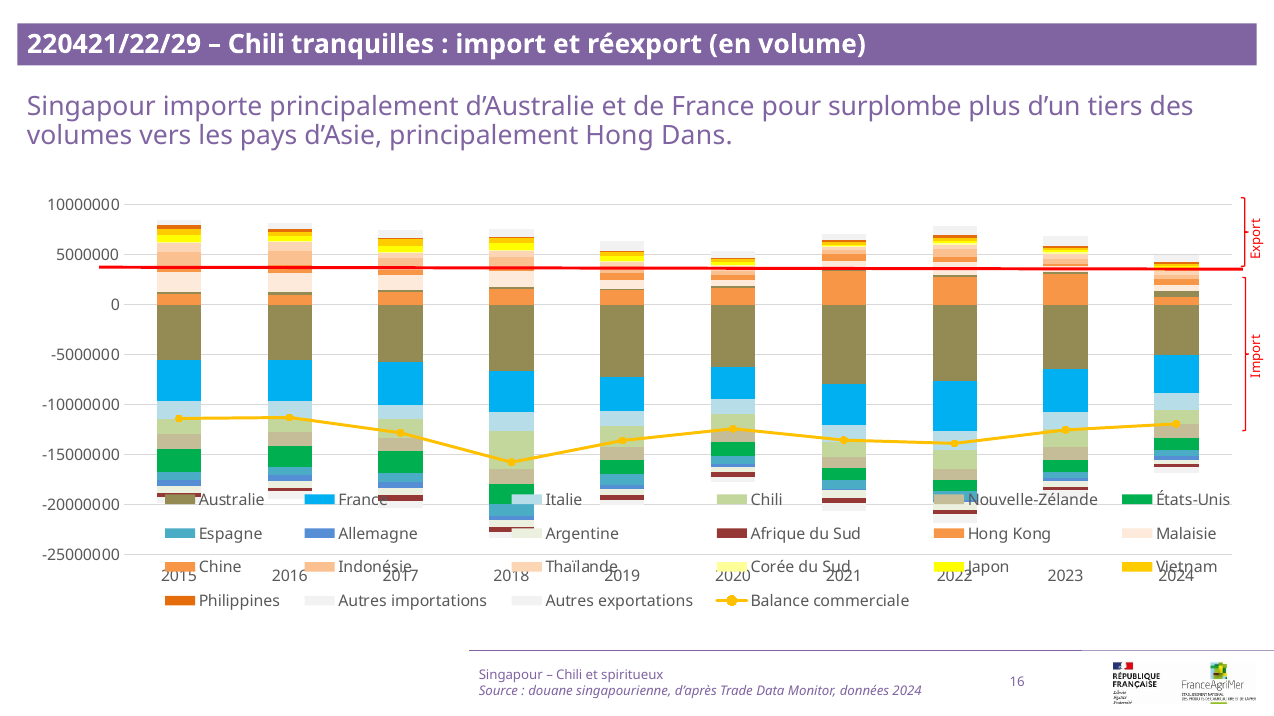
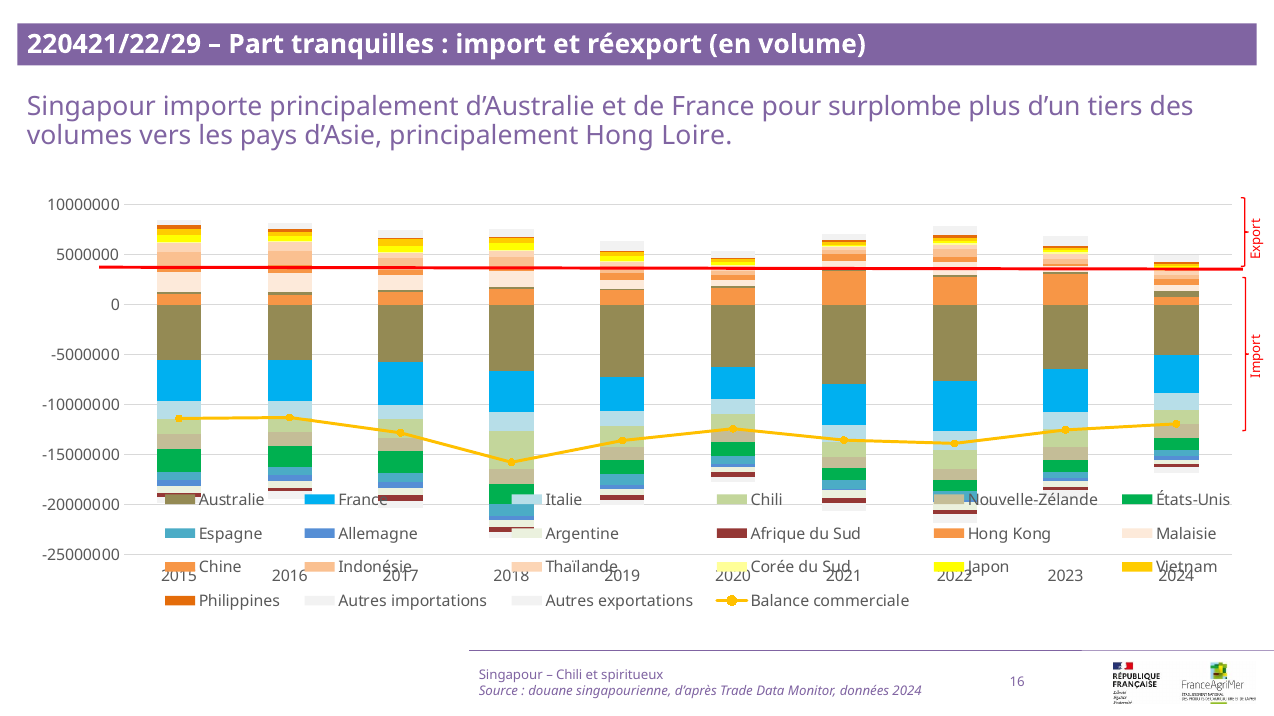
Chili: Chili -> Part (256, 44)
Dans: Dans -> Loire (697, 135)
